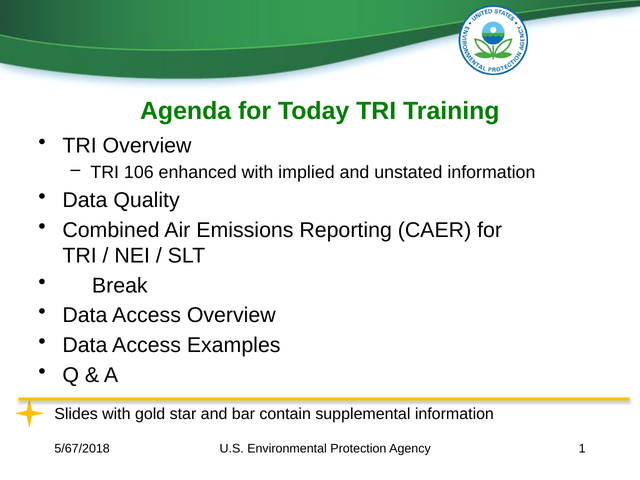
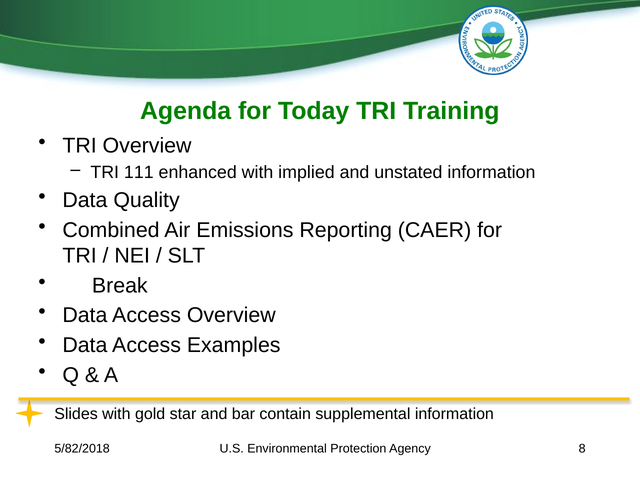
106: 106 -> 111 (139, 172)
5/67/2018: 5/67/2018 -> 5/82/2018 (82, 449)
1: 1 -> 8 (582, 449)
